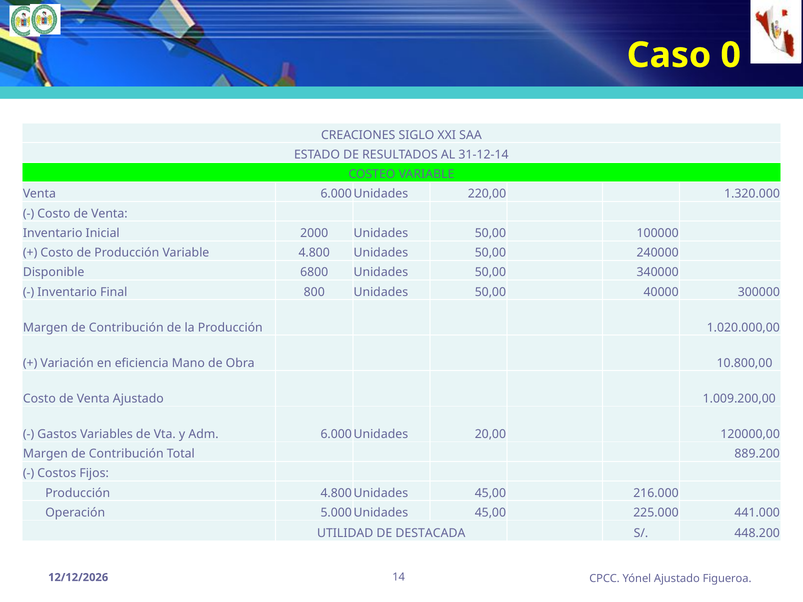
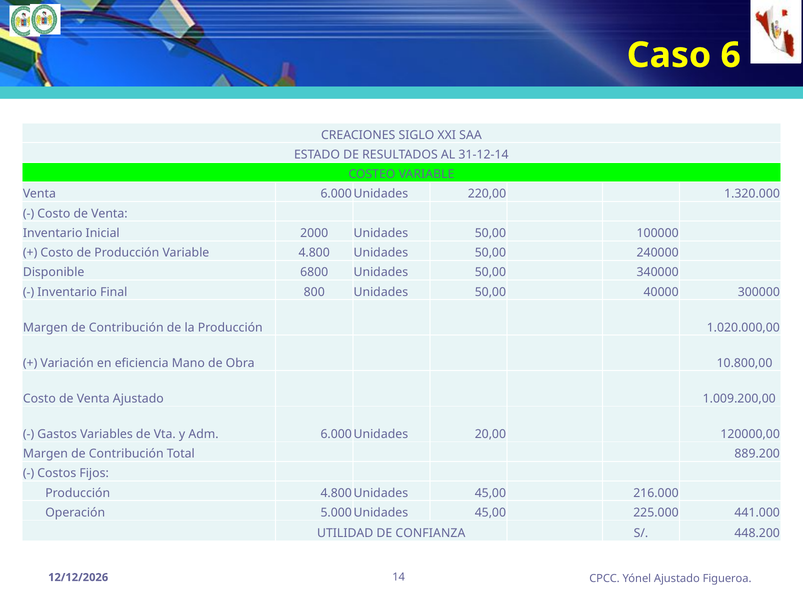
0: 0 -> 6 (731, 55)
DESTACADA: DESTACADA -> CONFIANZA (430, 533)
